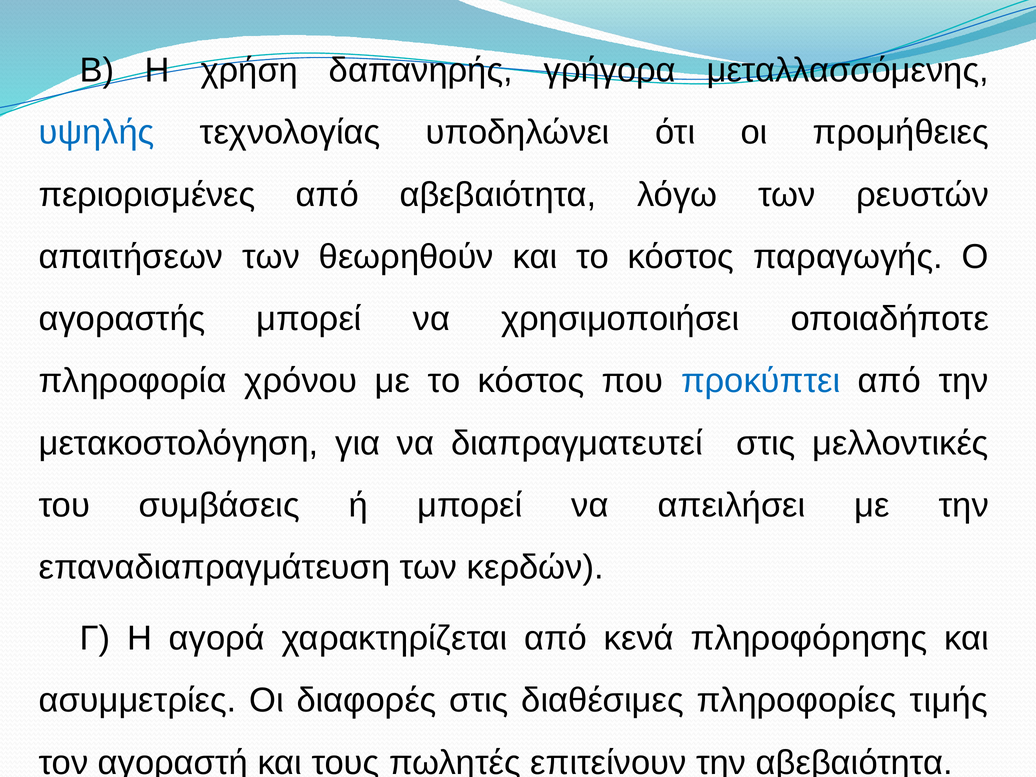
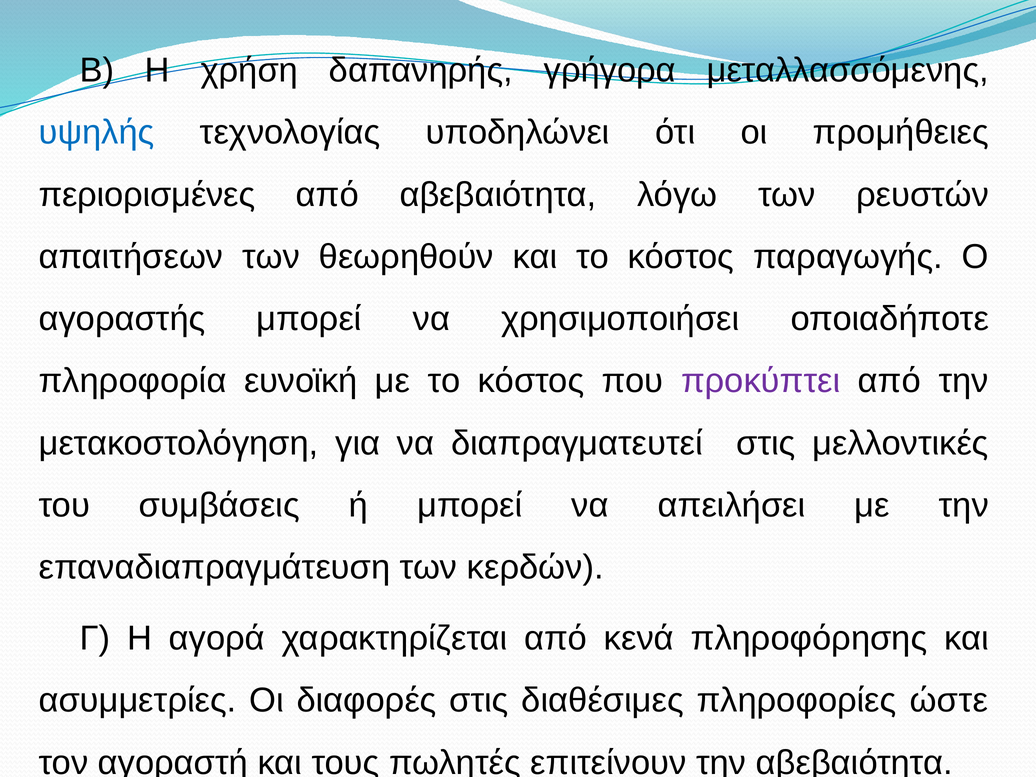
χρόνου: χρόνου -> ευνοϊκή (301, 381)
προκύπτει colour: blue -> purple (761, 381)
τιμής: τιμής -> ώστε (949, 701)
